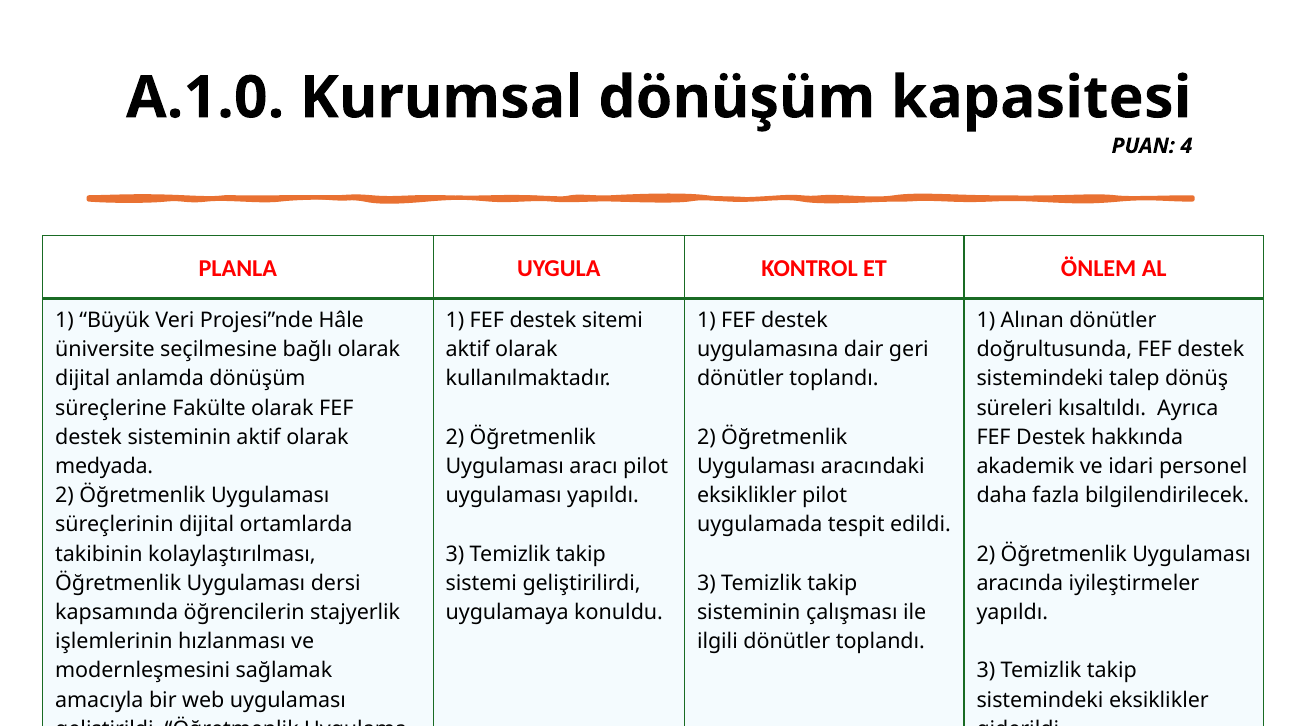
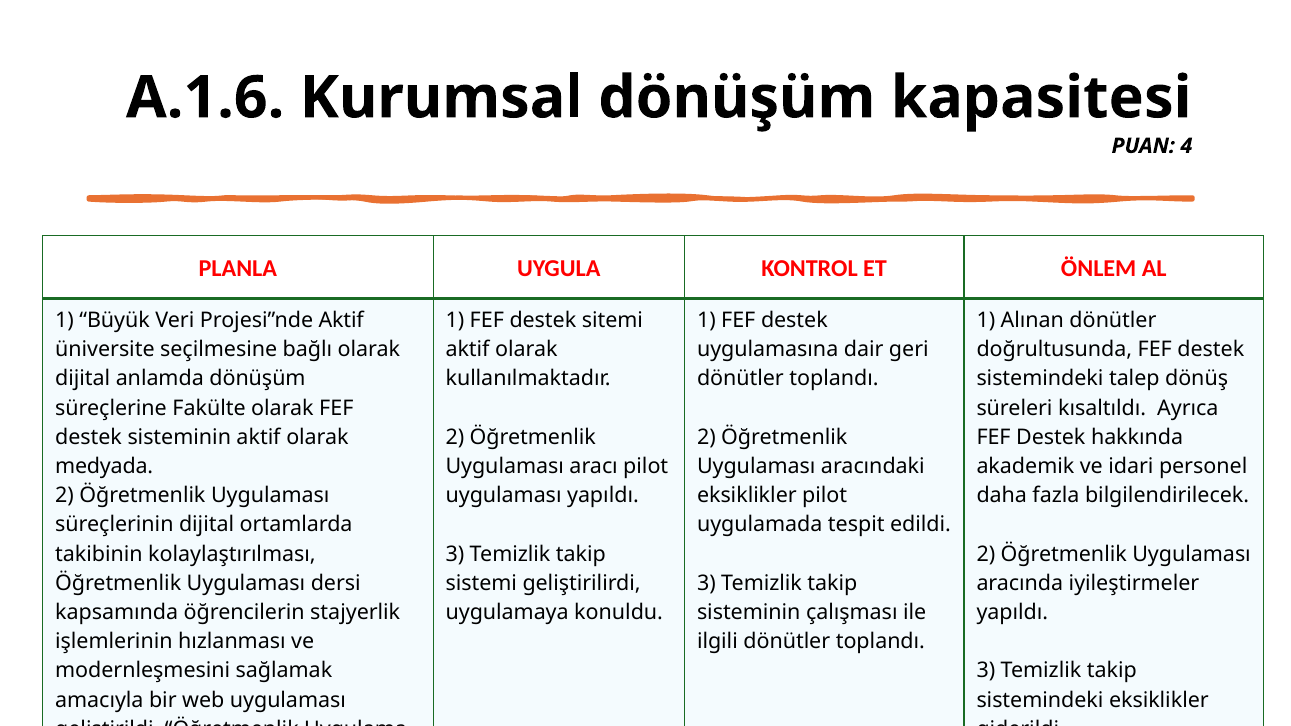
A.1.0: A.1.0 -> A.1.6 (205, 98)
Projesi”nde Hâle: Hâle -> Aktif (341, 321)
